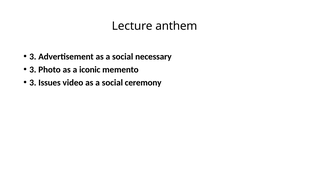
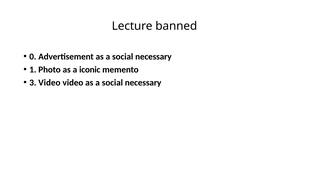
anthem: anthem -> banned (176, 26)
3: 3 -> 0 (33, 57)
3: 3 -> 1 (33, 70)
3 Issues: Issues -> Video (49, 82)
ceremony: ceremony -> necessary (143, 82)
